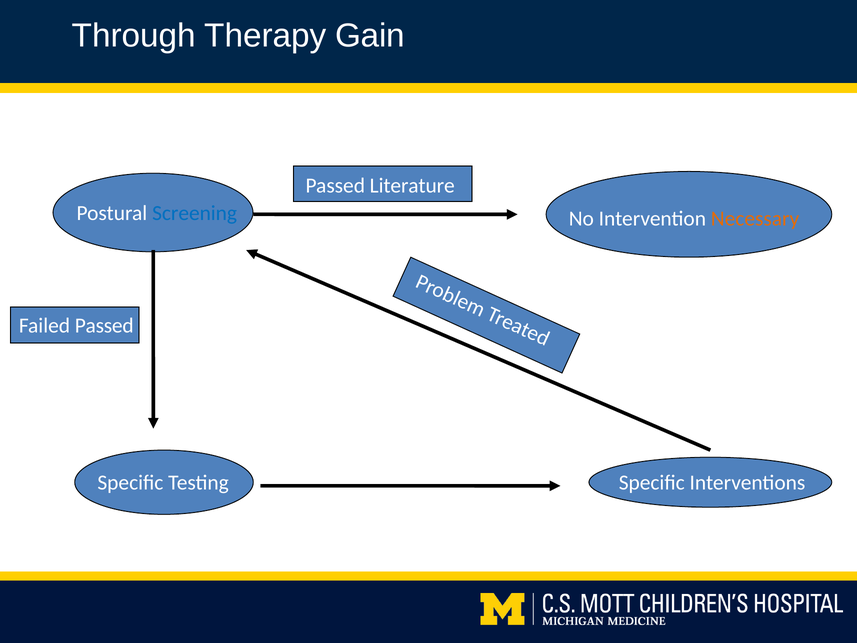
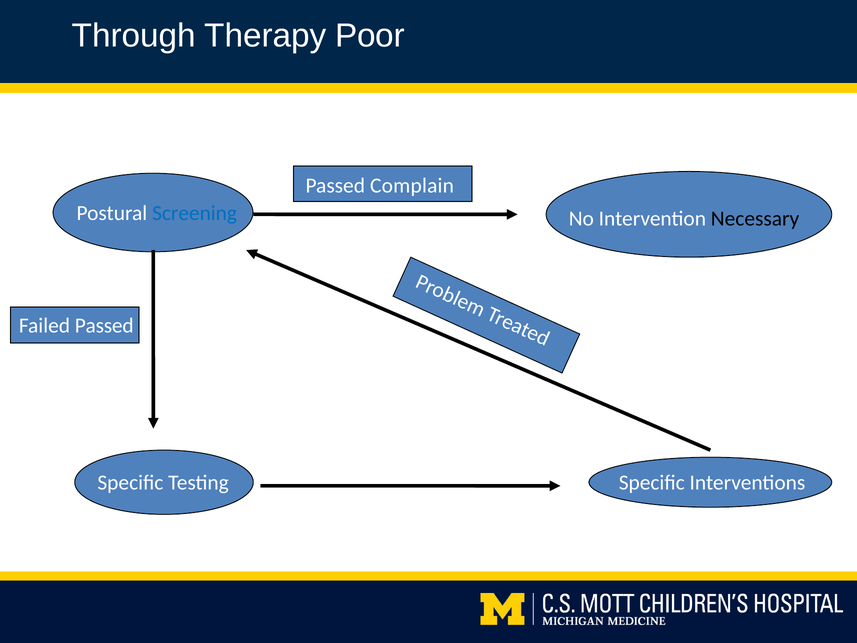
Gain: Gain -> Poor (370, 35)
Literature: Literature -> Complain (412, 186)
Necessary colour: orange -> black (755, 219)
